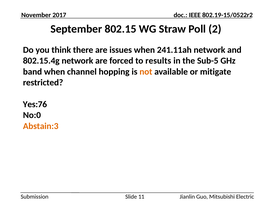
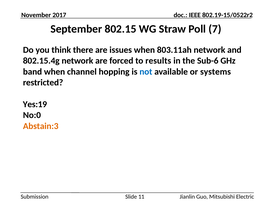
2: 2 -> 7 (215, 29)
241.11ah: 241.11ah -> 803.11ah (174, 50)
Sub-5: Sub-5 -> Sub-6 (208, 61)
not colour: orange -> blue (146, 72)
mitigate: mitigate -> systems (216, 72)
Yes:76: Yes:76 -> Yes:19 (35, 104)
